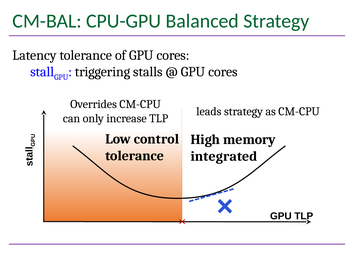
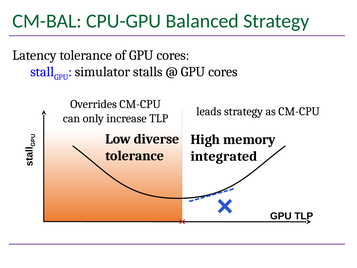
triggering: triggering -> simulator (102, 72)
control: control -> diverse (157, 139)
